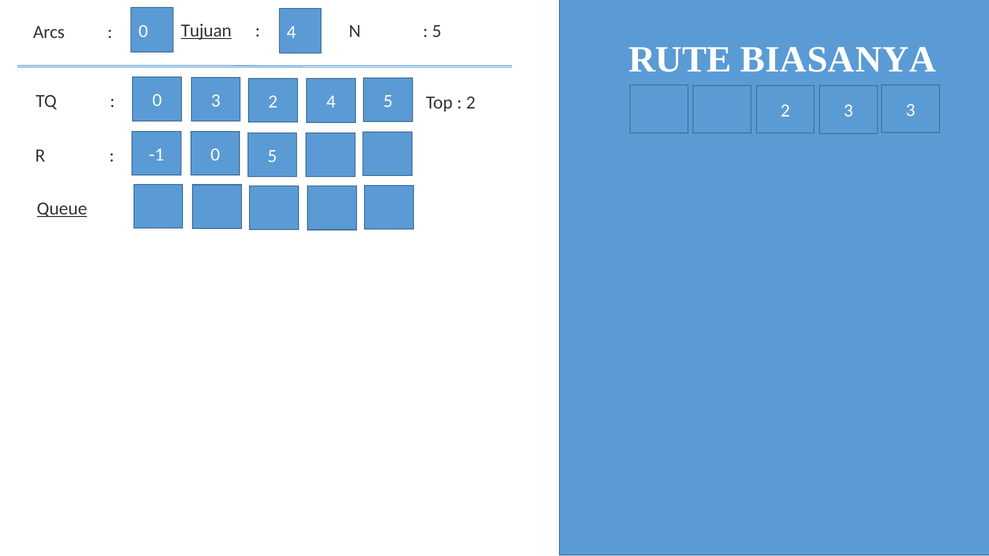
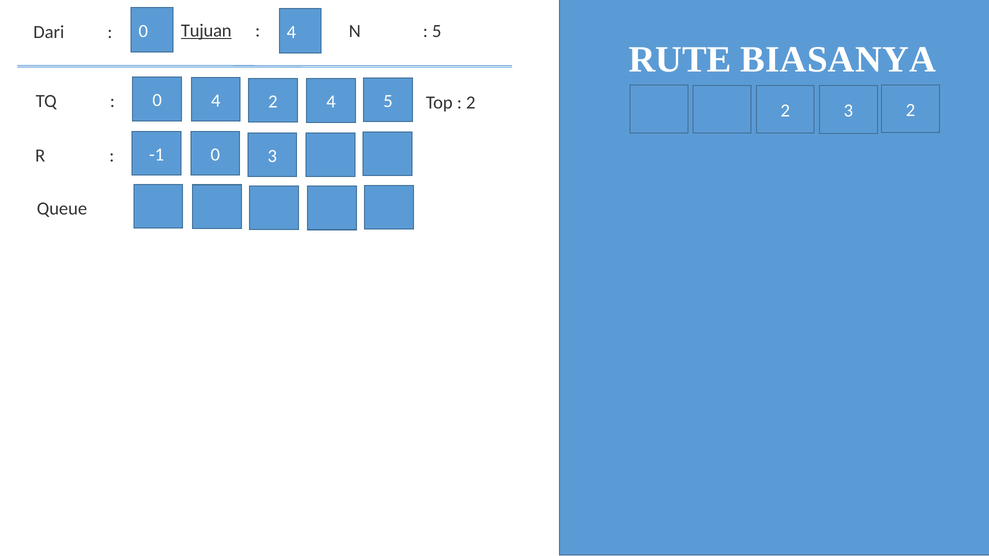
Arcs: Arcs -> Dari (49, 32)
3: 3 -> 4 (216, 100)
3 3: 3 -> 2 (911, 110)
0 5: 5 -> 3 (272, 156)
Queue underline: present -> none (62, 209)
